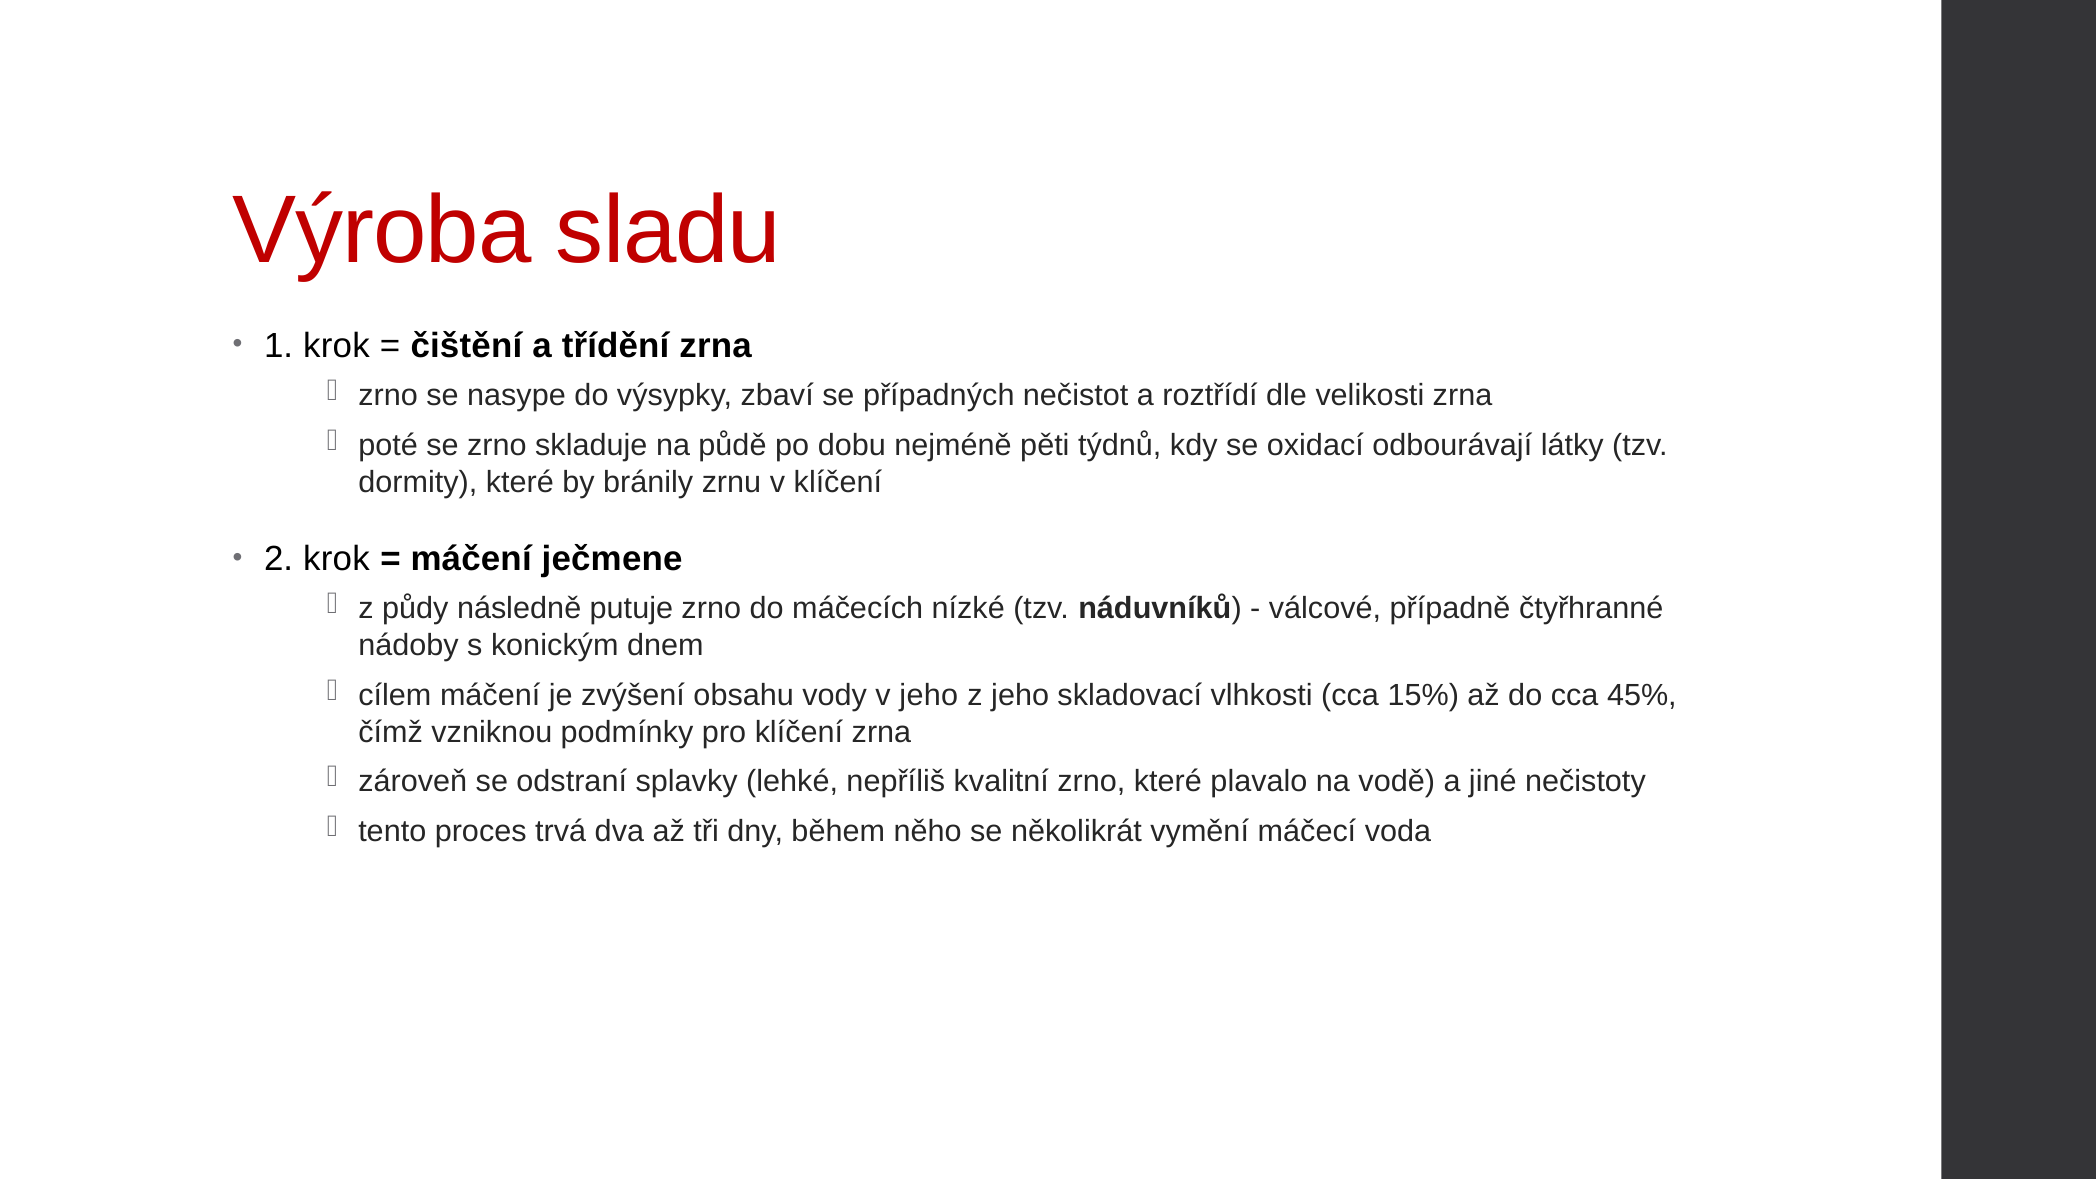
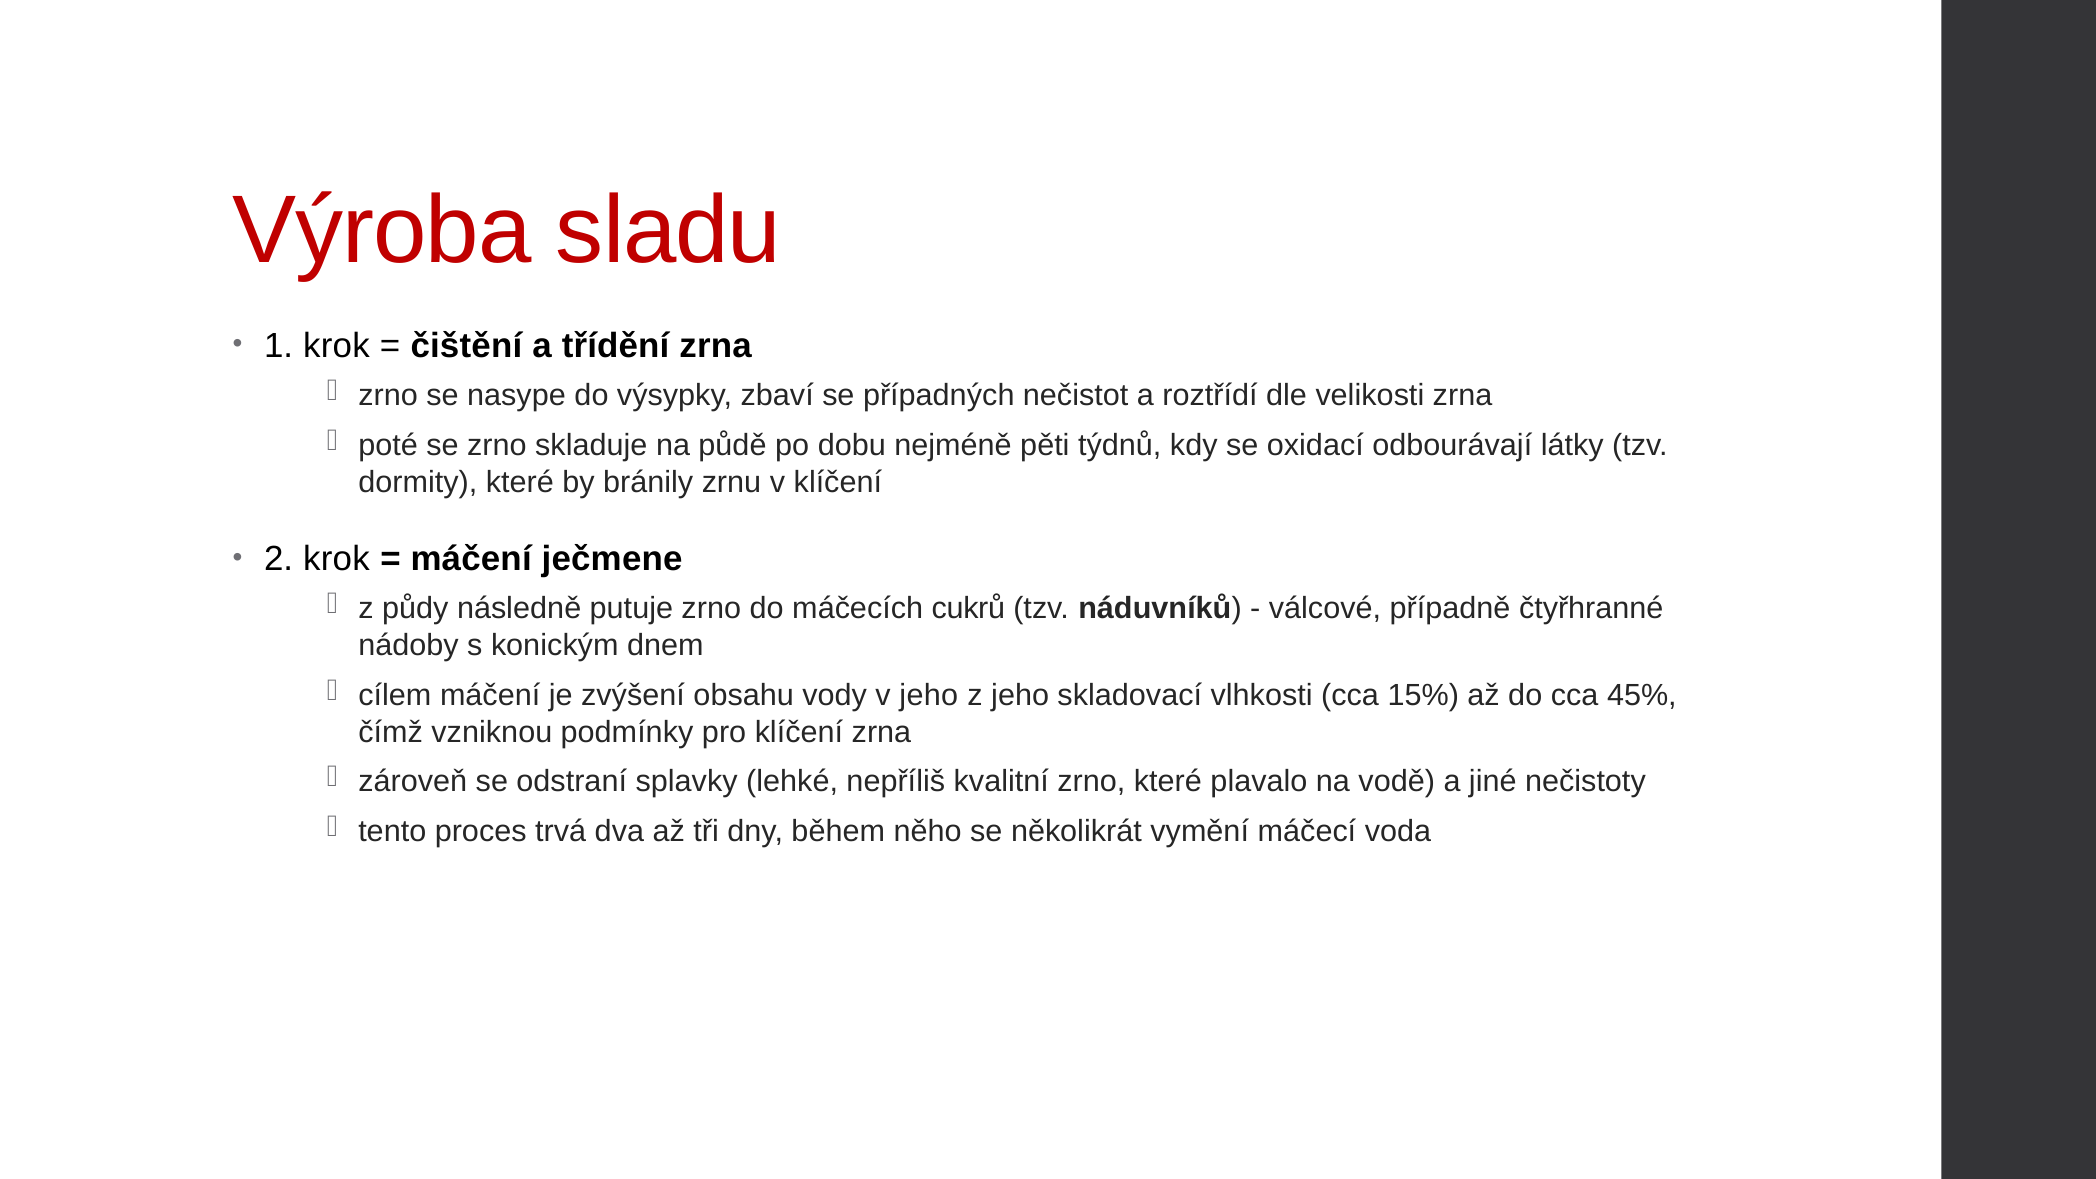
nízké: nízké -> cukrů (968, 609)
